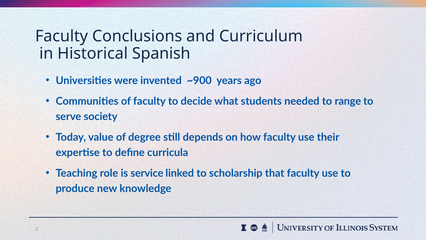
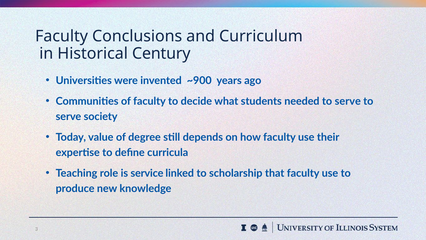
Spanish: Spanish -> Century (161, 54)
needed to range: range -> serve (348, 101)
